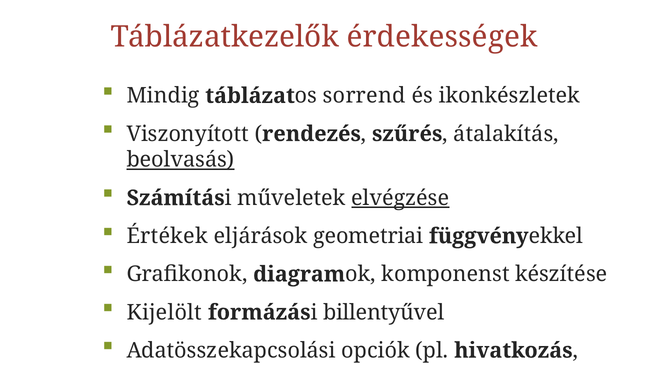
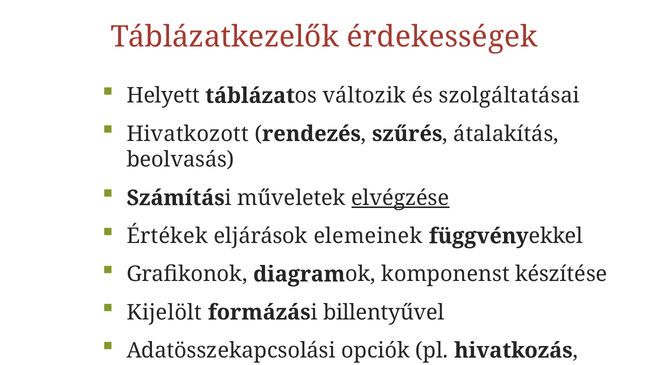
Mindig: Mindig -> Helyett (163, 96)
sorrend: sorrend -> változik (364, 96)
ikonkészletek: ikonkészletek -> szolgáltatásai (509, 96)
Viszonyított: Viszonyított -> Hivatkozott (188, 134)
beolvasás underline: present -> none (181, 160)
geometriai: geometriai -> elemeinek (368, 236)
